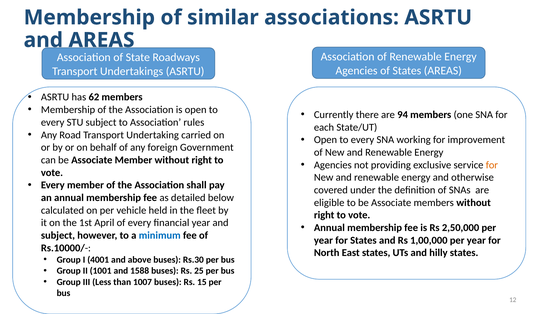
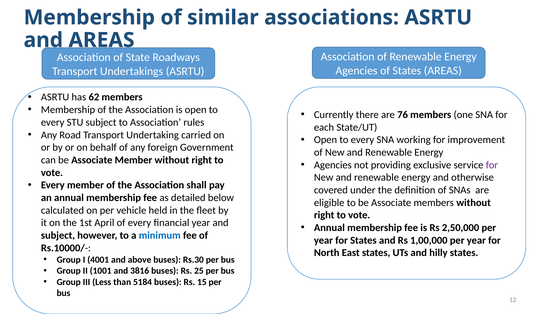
94: 94 -> 76 (403, 115)
for colour: orange -> purple (492, 165)
1588: 1588 -> 3816 (140, 271)
1007: 1007 -> 5184 (143, 282)
